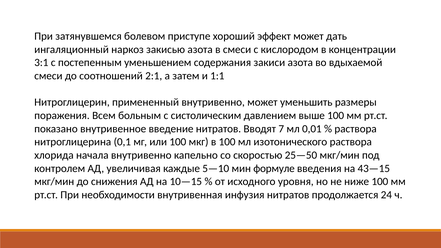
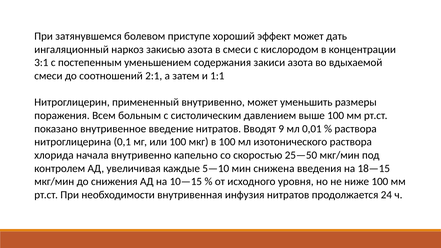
7: 7 -> 9 (281, 129)
формуле: формуле -> снижена (274, 168)
43—15: 43—15 -> 18—15 (374, 168)
